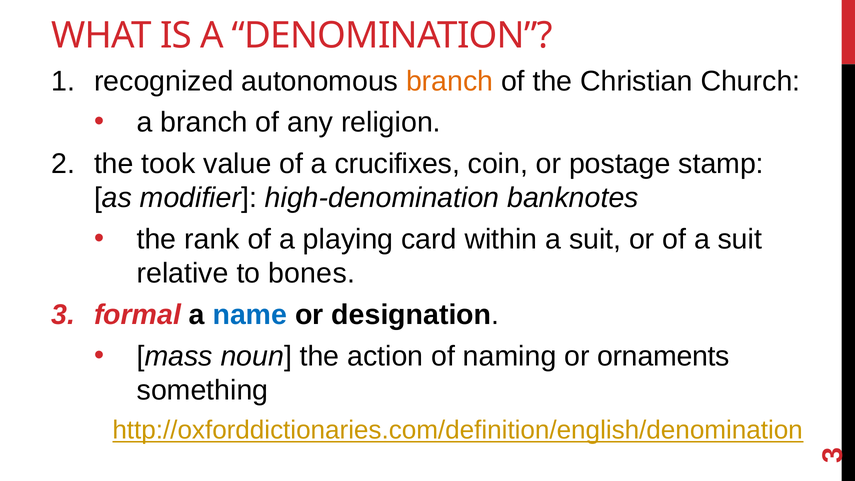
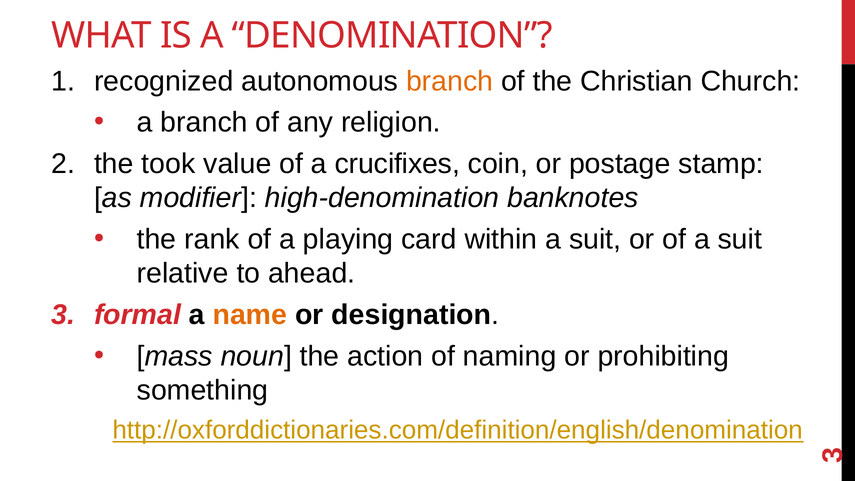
bones: bones -> ahead (312, 274)
name colour: blue -> orange (250, 315)
ornaments: ornaments -> prohibiting (663, 356)
